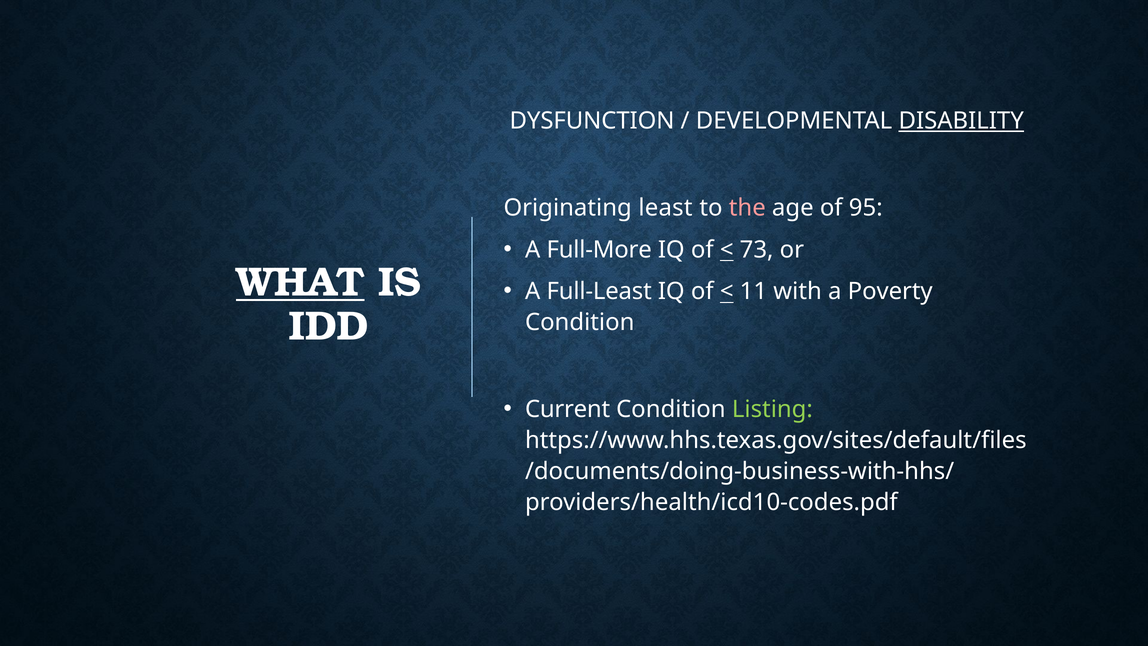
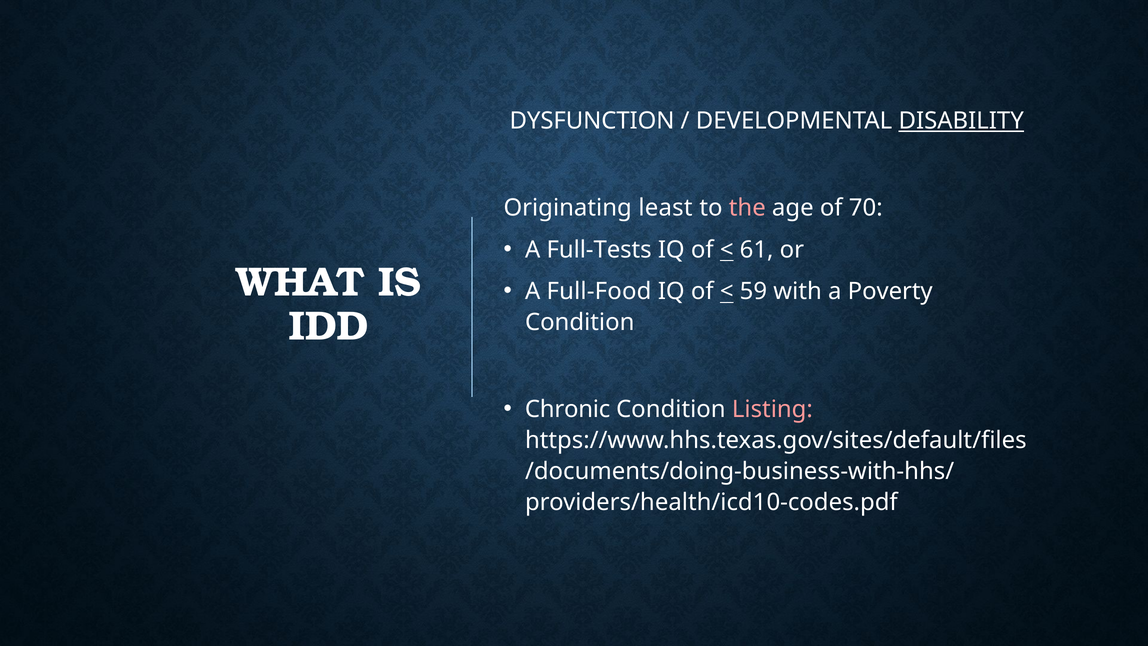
95: 95 -> 70 (866, 208)
Full-More: Full-More -> Full-Tests (599, 250)
73: 73 -> 61 (757, 250)
WHAT underline: present -> none (300, 282)
Full-Least: Full-Least -> Full-Food (599, 291)
11: 11 -> 59 (753, 291)
Current: Current -> Chronic (568, 409)
Listing colour: light green -> pink (772, 409)
